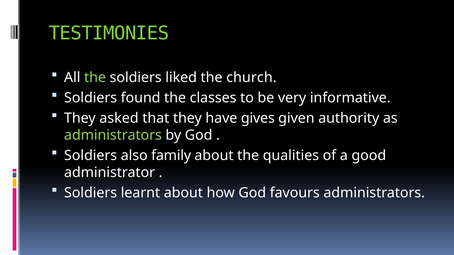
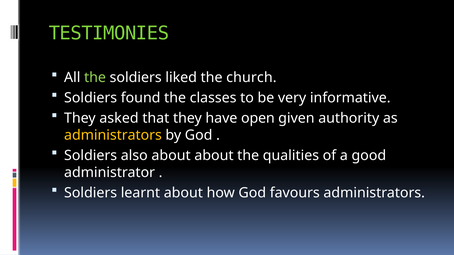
gives: gives -> open (258, 118)
administrators colour: light green -> yellow (113, 135)
also family: family -> about (171, 156)
